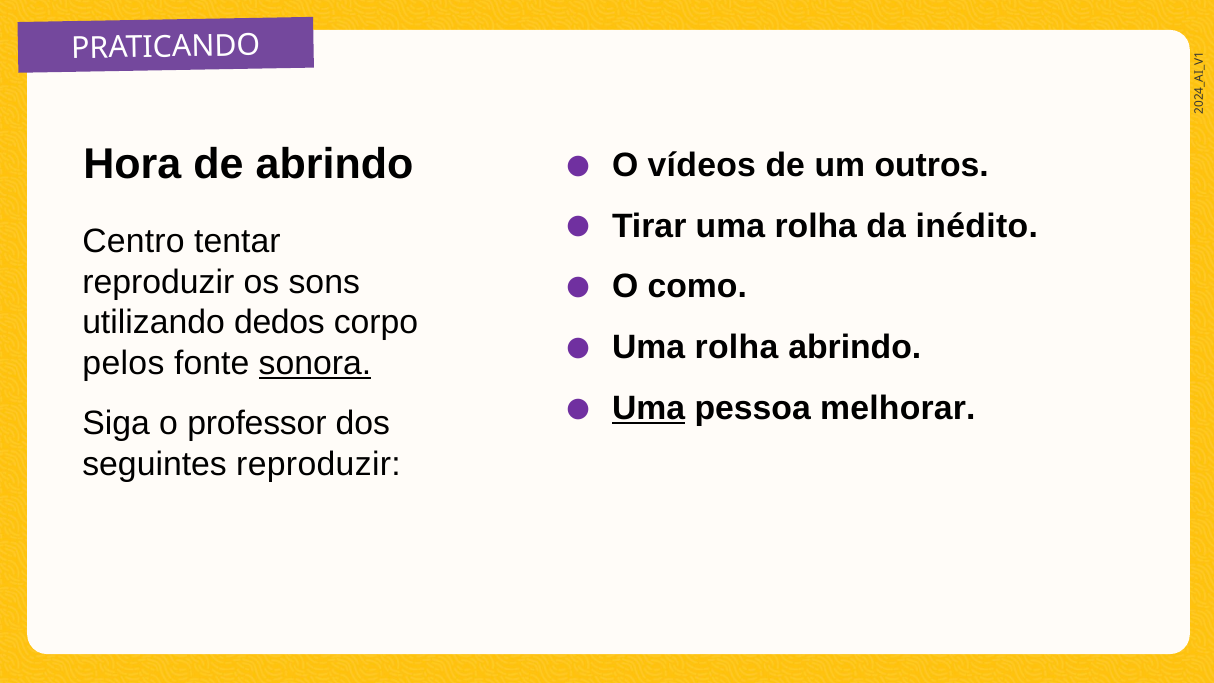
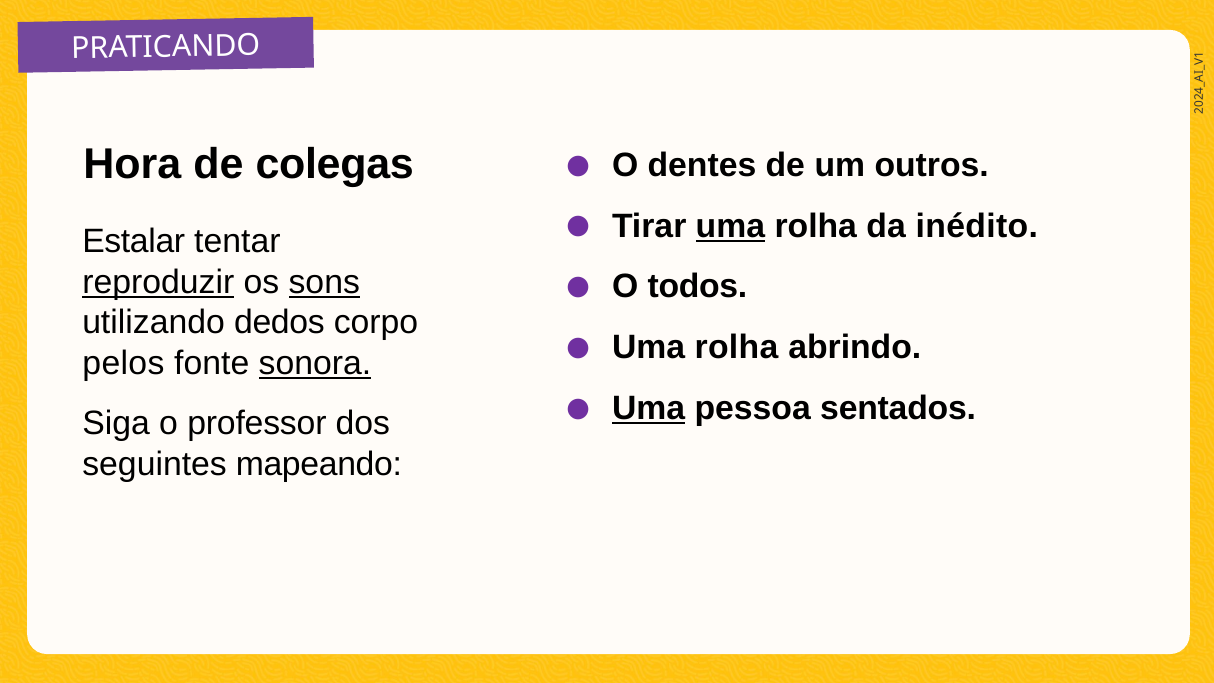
de abrindo: abrindo -> colegas (335, 164)
vídeos: vídeos -> dentes (702, 165)
uma underline: none -> present (730, 226)
Centro: Centro -> Estalar (134, 242)
reproduzir underline: none -> present (158, 282)
sons underline: none -> present (324, 282)
como: como -> todos (697, 287)
melhorar: melhorar -> sentados (898, 408)
seguintes reproduzir: reproduzir -> mapeando (319, 464)
